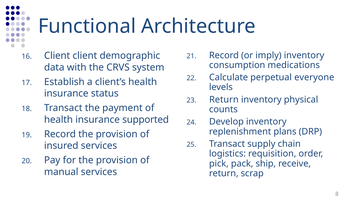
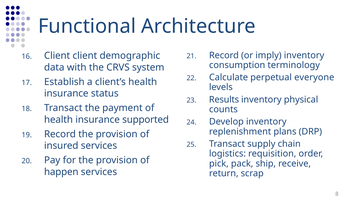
medications: medications -> terminology (294, 65)
Return: Return -> Results (224, 99)
manual: manual -> happen (61, 171)
